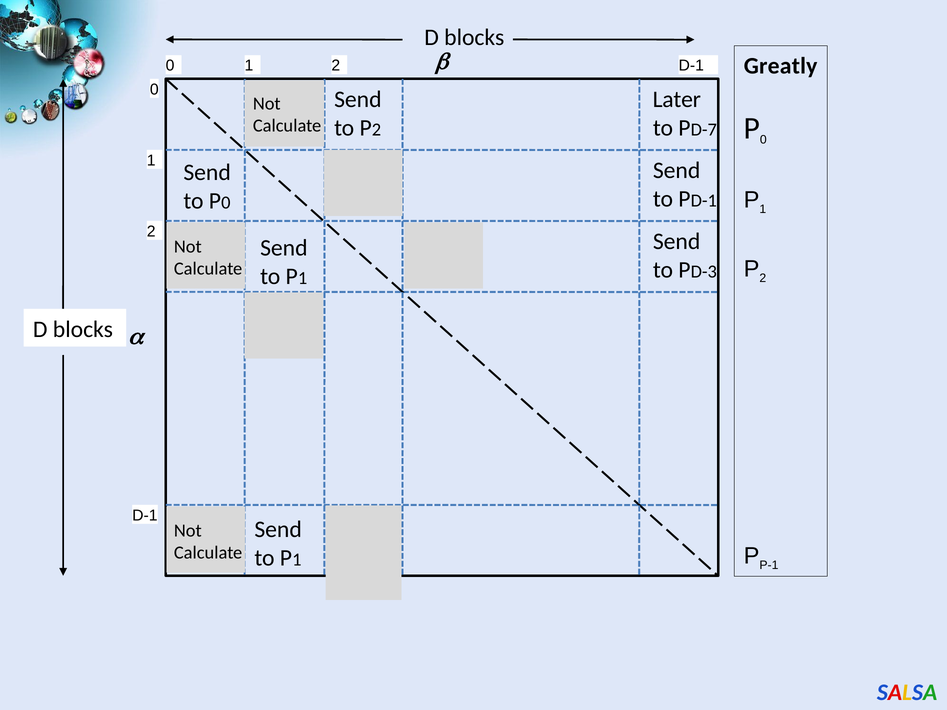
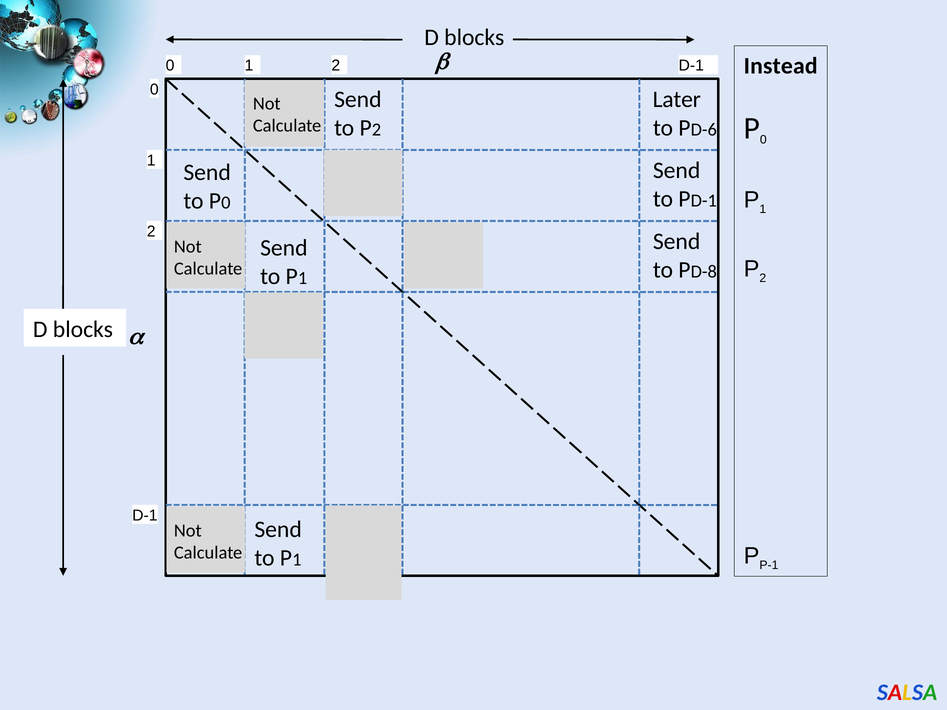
Greatly: Greatly -> Instead (781, 66)
D-7: D-7 -> D-6 (704, 130)
D-3: D-3 -> D-8 (704, 272)
